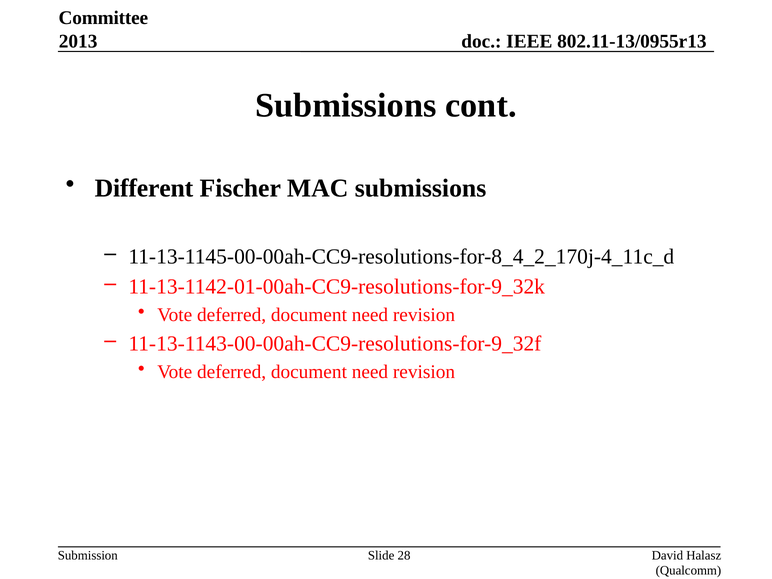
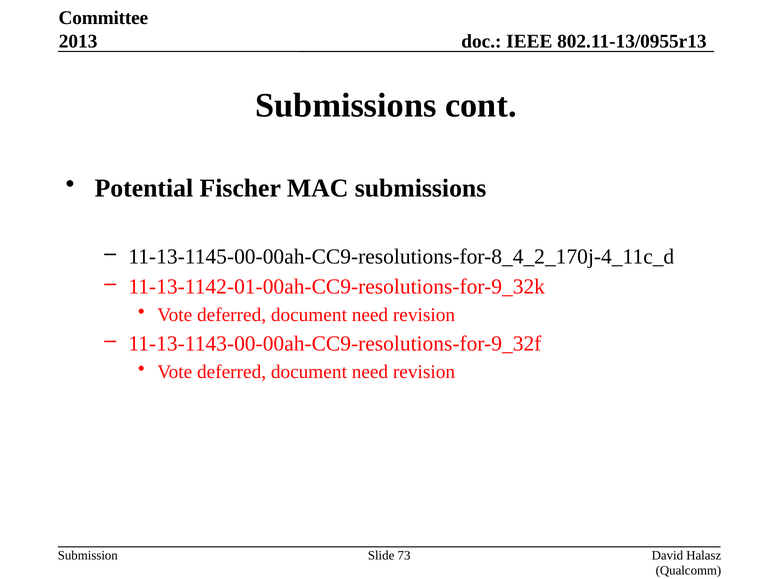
Different: Different -> Potential (144, 188)
28: 28 -> 73 (404, 555)
